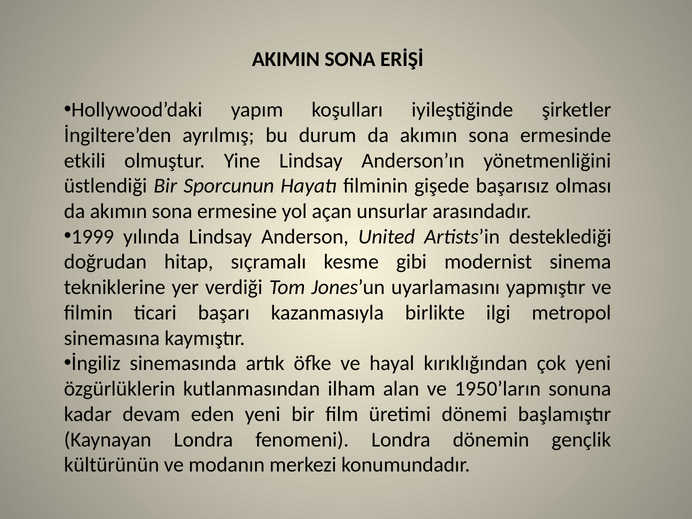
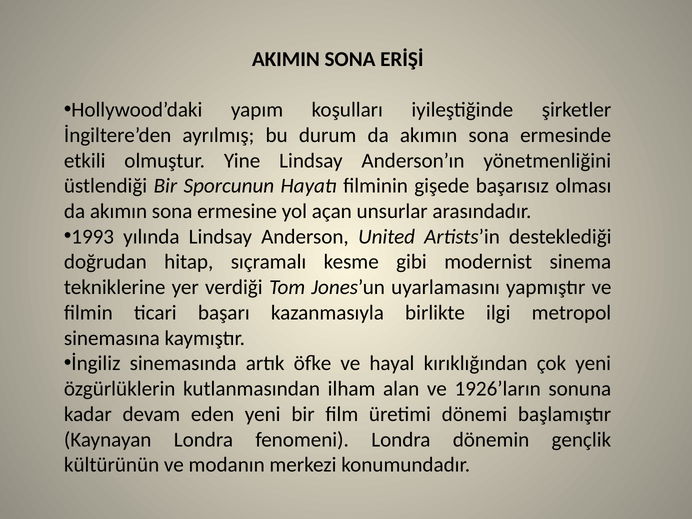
1999: 1999 -> 1993 (93, 237)
1950’ların: 1950’ların -> 1926’ların (498, 389)
